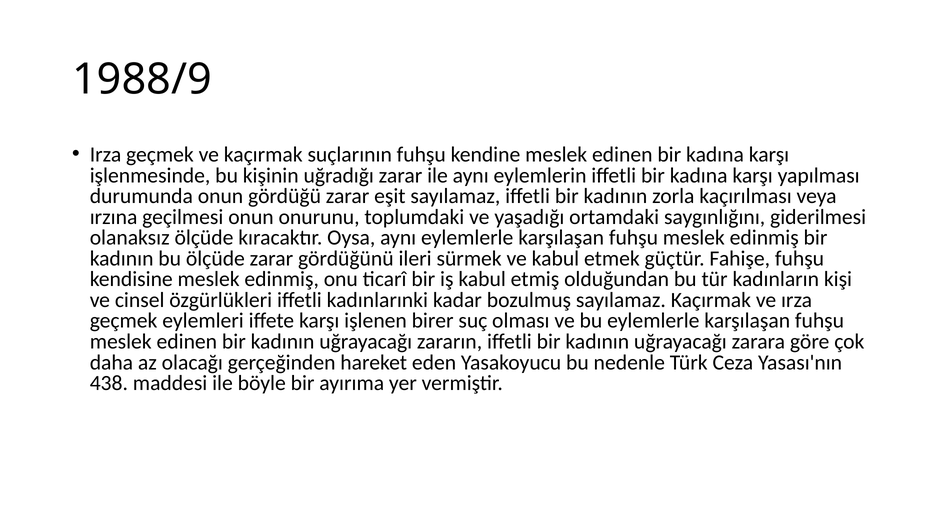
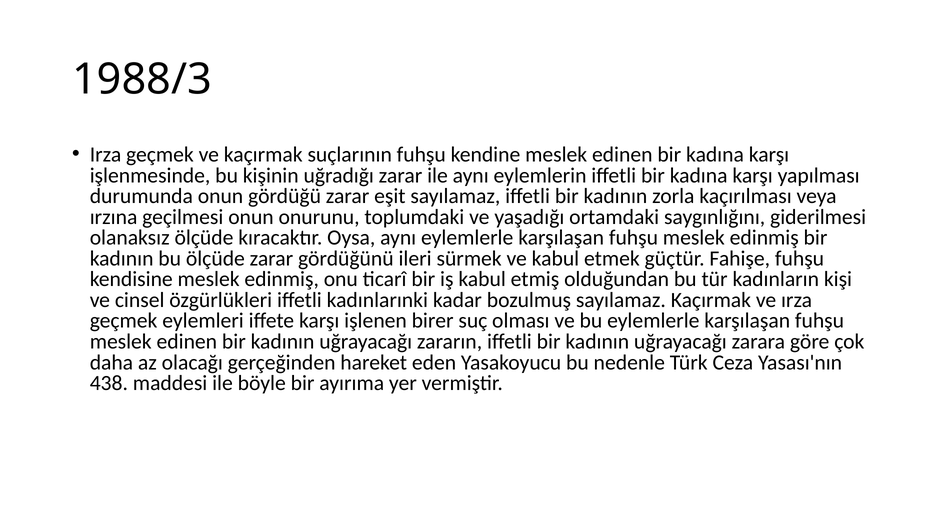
1988/9: 1988/9 -> 1988/3 (142, 79)
